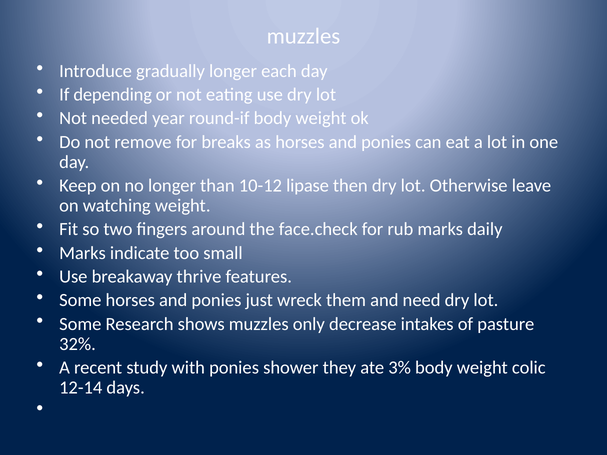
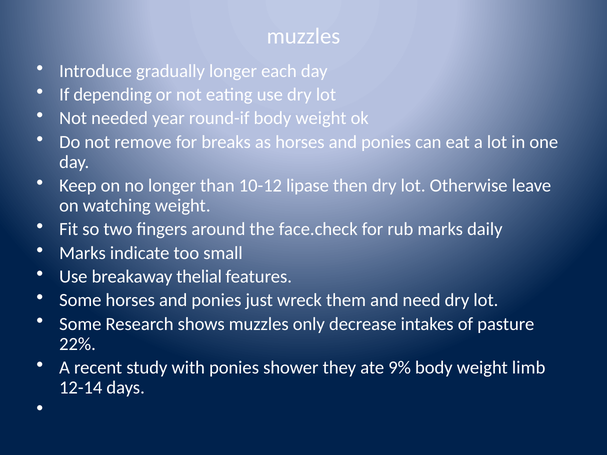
thrive: thrive -> thelial (199, 277)
32%: 32% -> 22% (78, 344)
3%: 3% -> 9% (400, 368)
colic: colic -> limb (529, 368)
